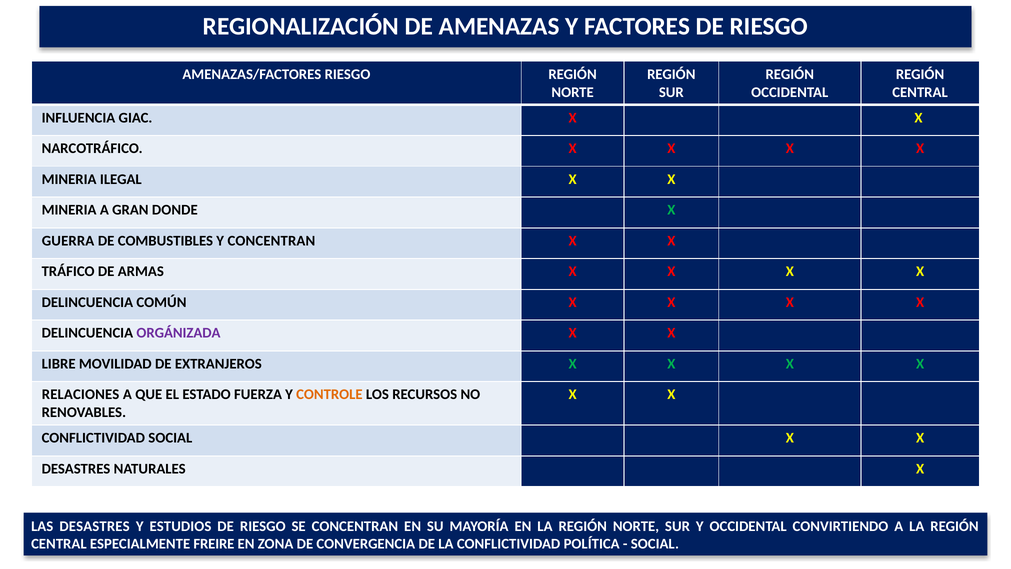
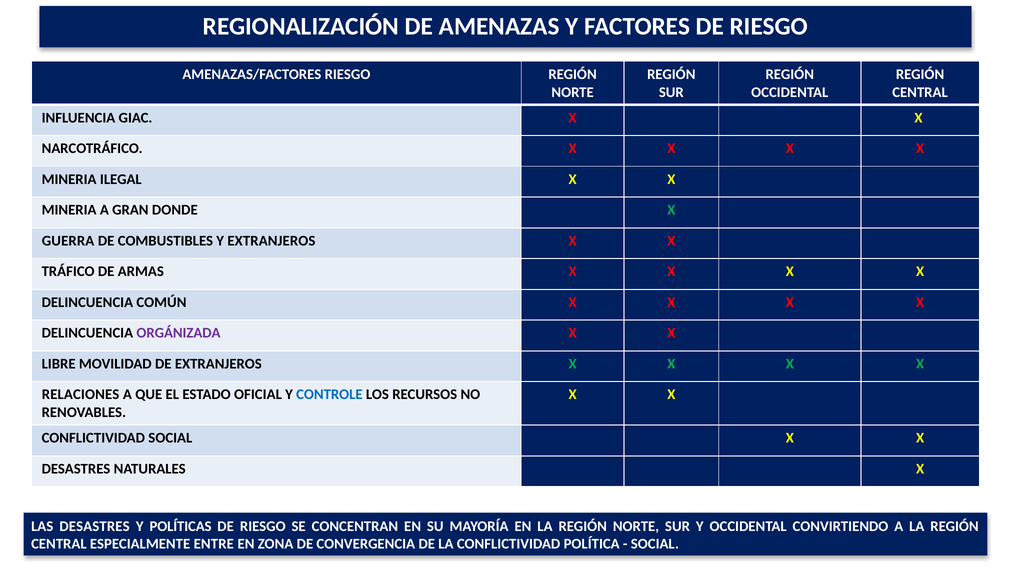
Y CONCENTRAN: CONCENTRAN -> EXTRANJEROS (271, 241)
FUERZA: FUERZA -> OFICIAL (258, 394)
CONTROLE colour: orange -> blue (329, 394)
ESTUDIOS: ESTUDIOS -> POLÍTICAS (181, 526)
FREIRE: FREIRE -> ENTRE (214, 544)
